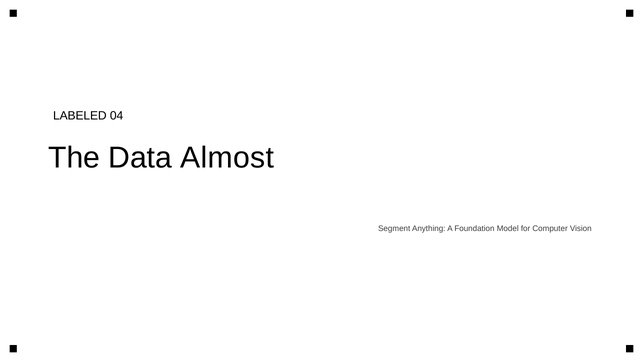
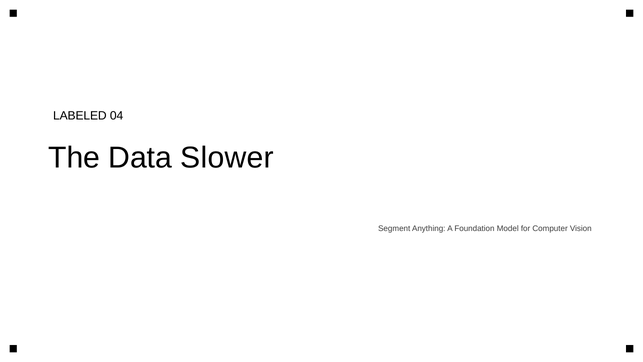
Almost: Almost -> Slower (227, 158)
